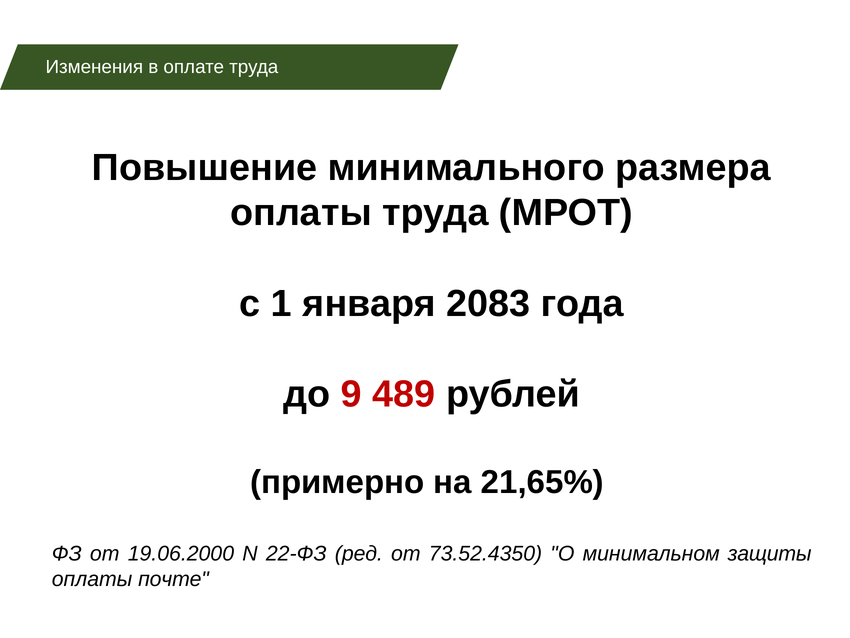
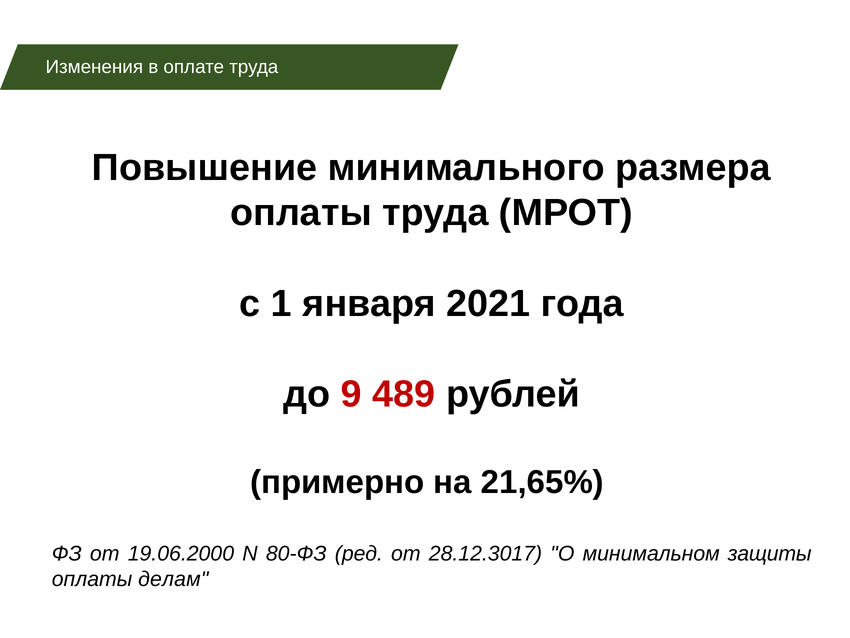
2083: 2083 -> 2021 (488, 304)
22-ФЗ: 22-ФЗ -> 80-ФЗ (296, 553)
73.52.4350: 73.52.4350 -> 28.12.3017 (486, 553)
почте: почте -> делам (173, 579)
